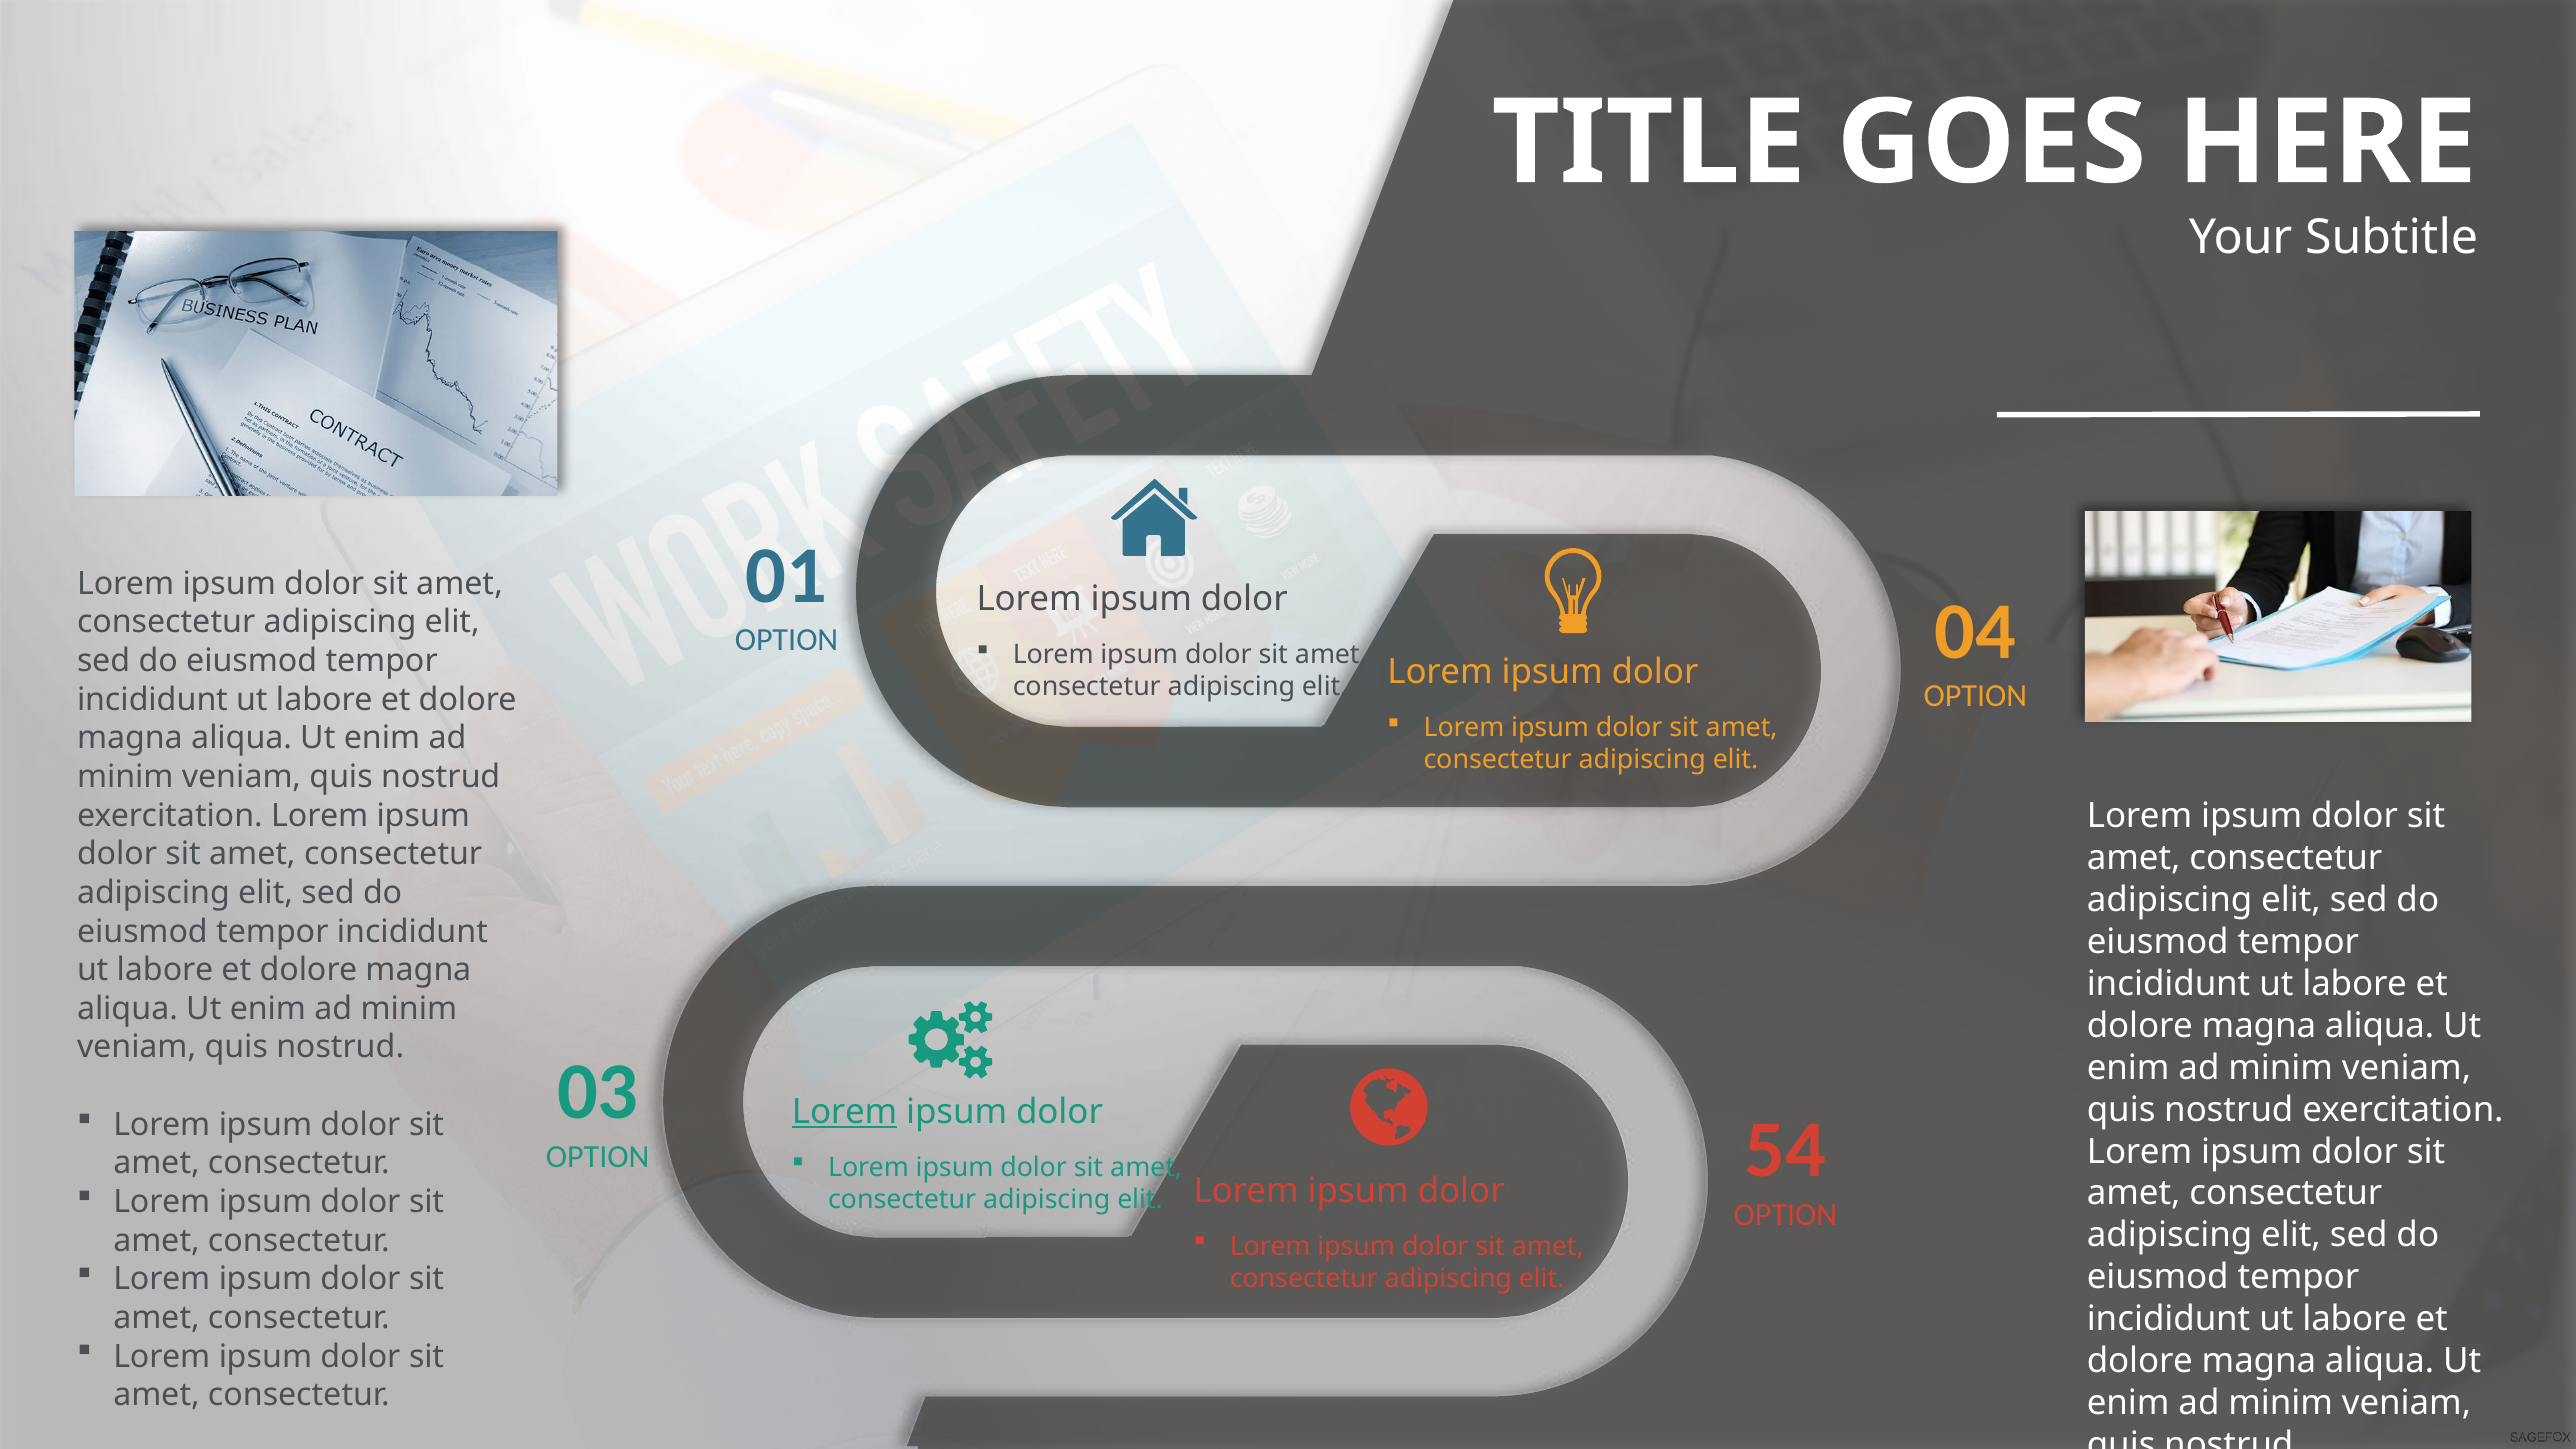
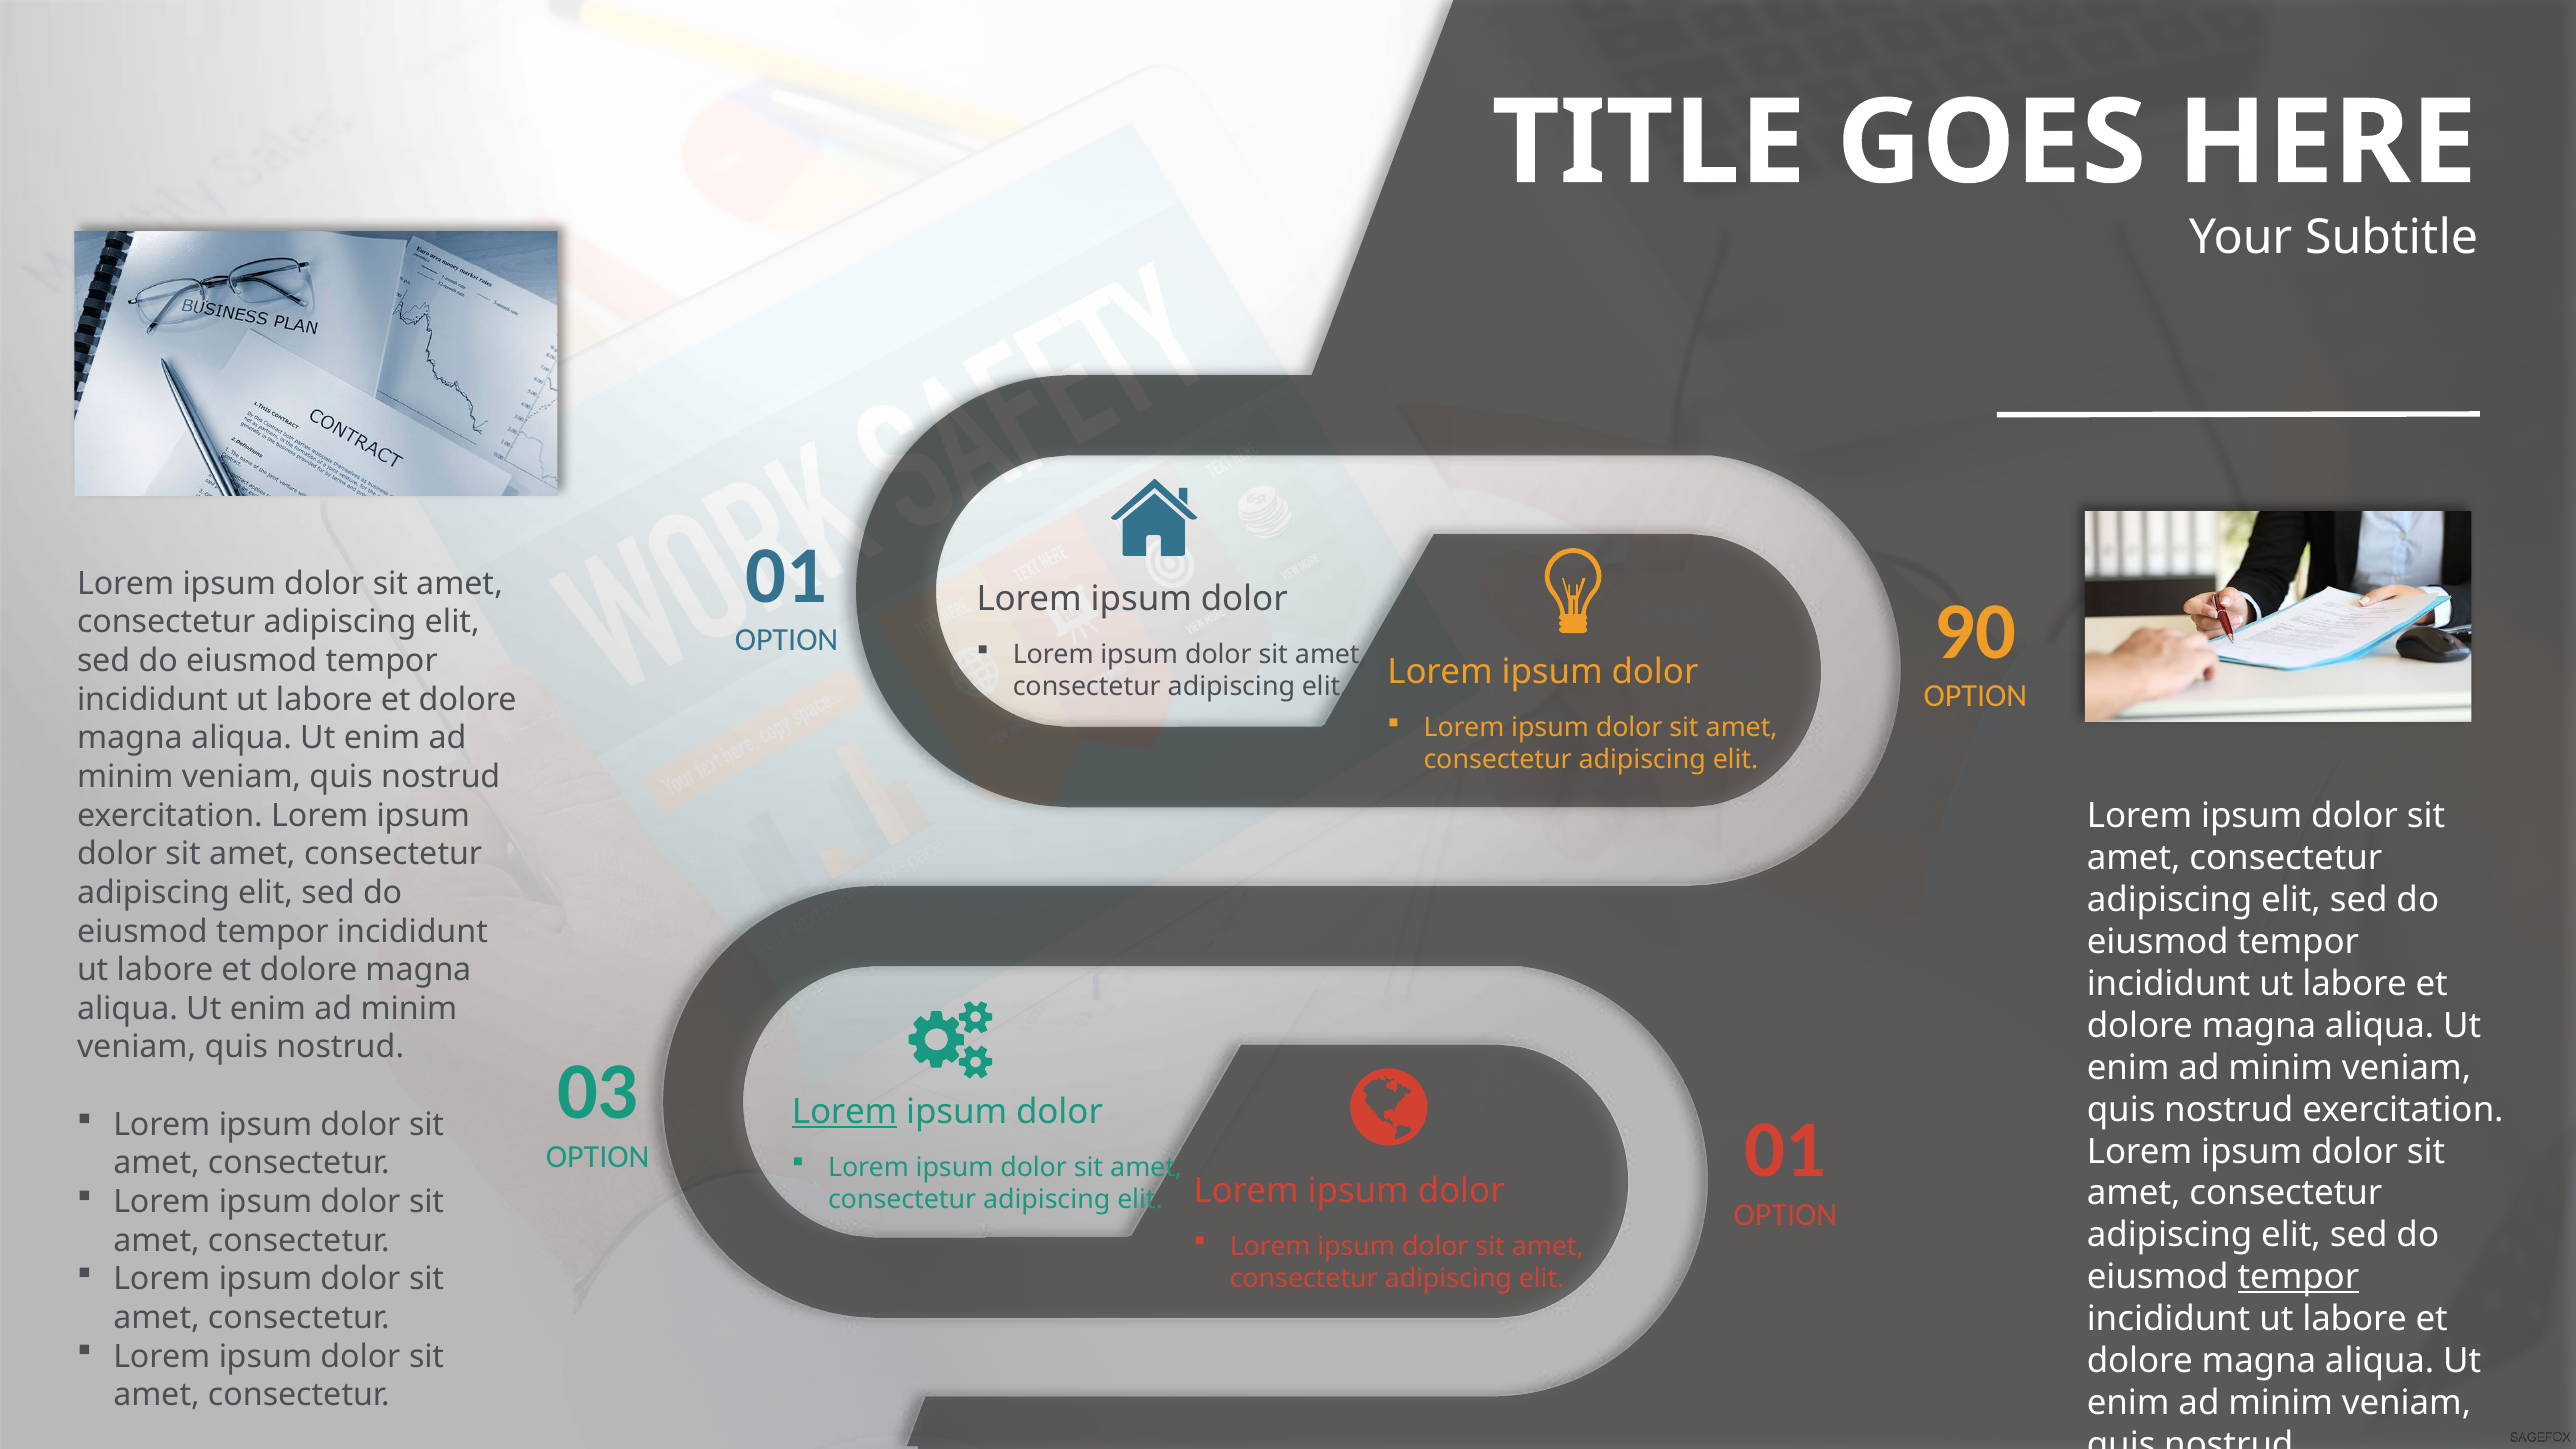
04: 04 -> 90 (1975, 632)
OPTION 54: 54 -> 01 (1785, 1150)
tempor underline: none -> present (2298, 1277)
